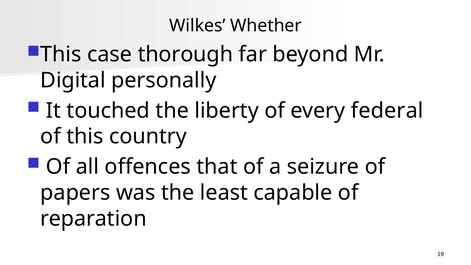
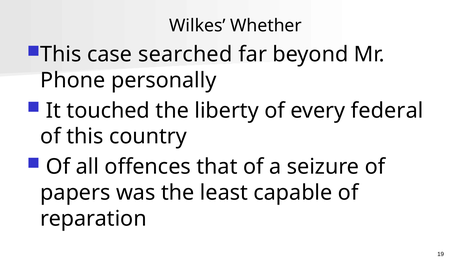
thorough: thorough -> searched (185, 55)
Digital: Digital -> Phone (73, 80)
